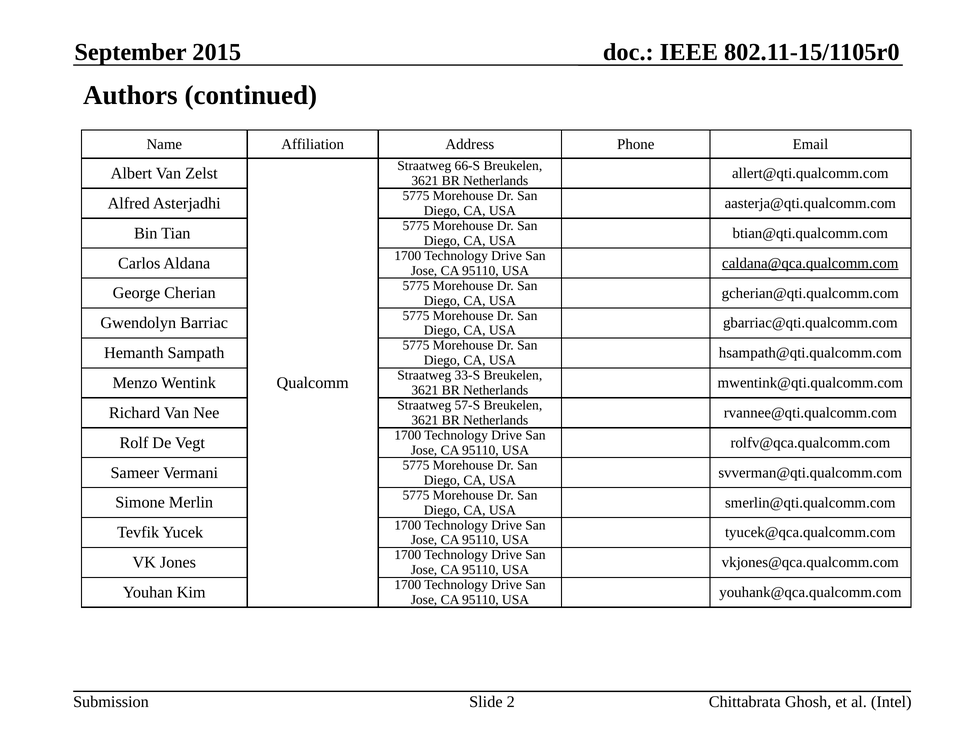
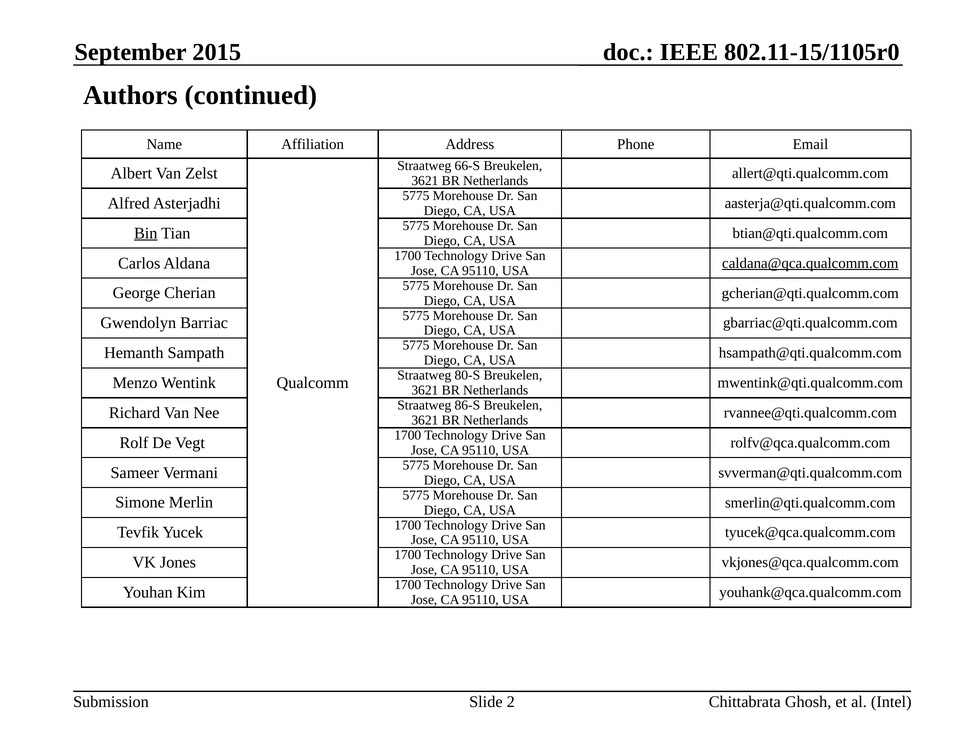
Bin underline: none -> present (146, 233)
33-S: 33-S -> 80-S (467, 375)
57-S: 57-S -> 86-S (467, 405)
